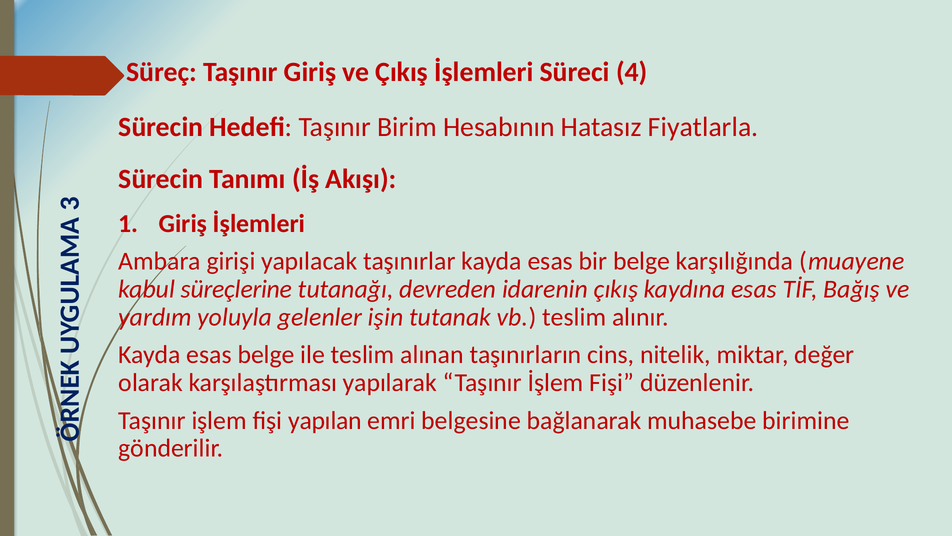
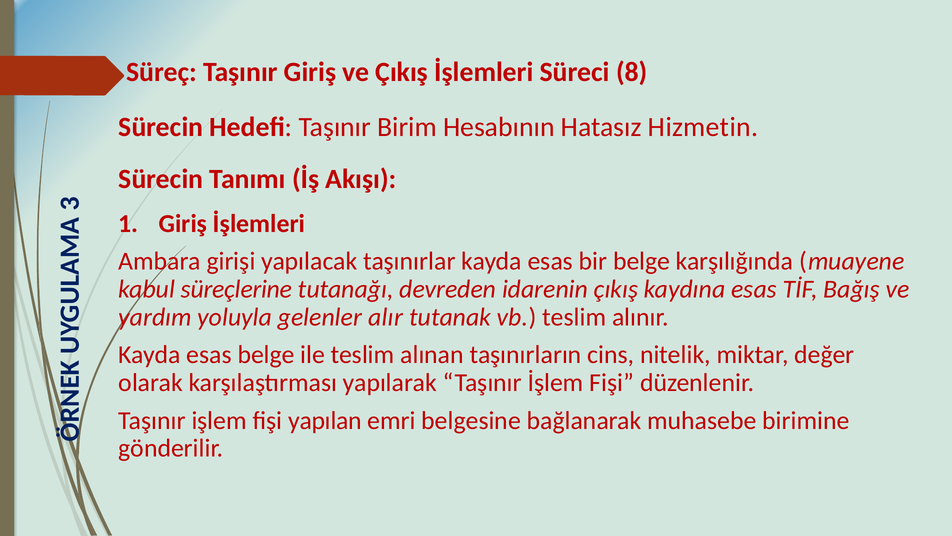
4: 4 -> 8 (632, 72)
Fiyatlarla: Fiyatlarla -> Hizmetin (703, 127)
işin: işin -> alır (386, 317)
